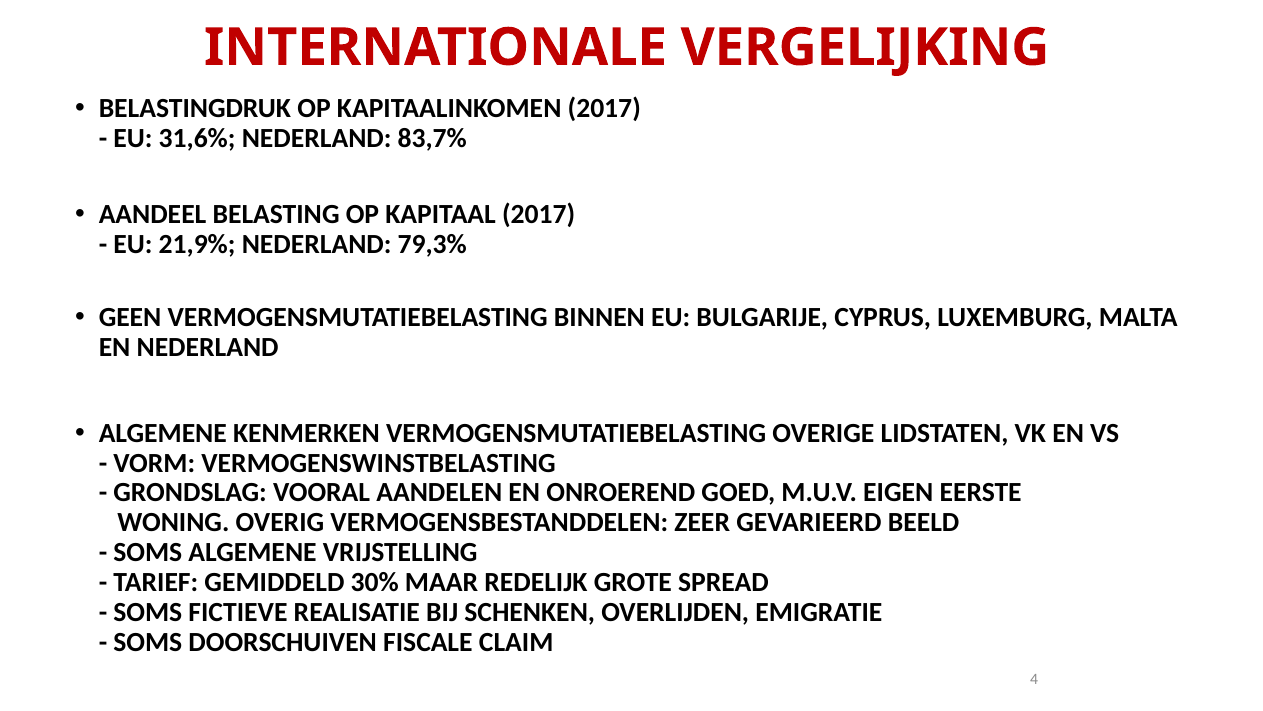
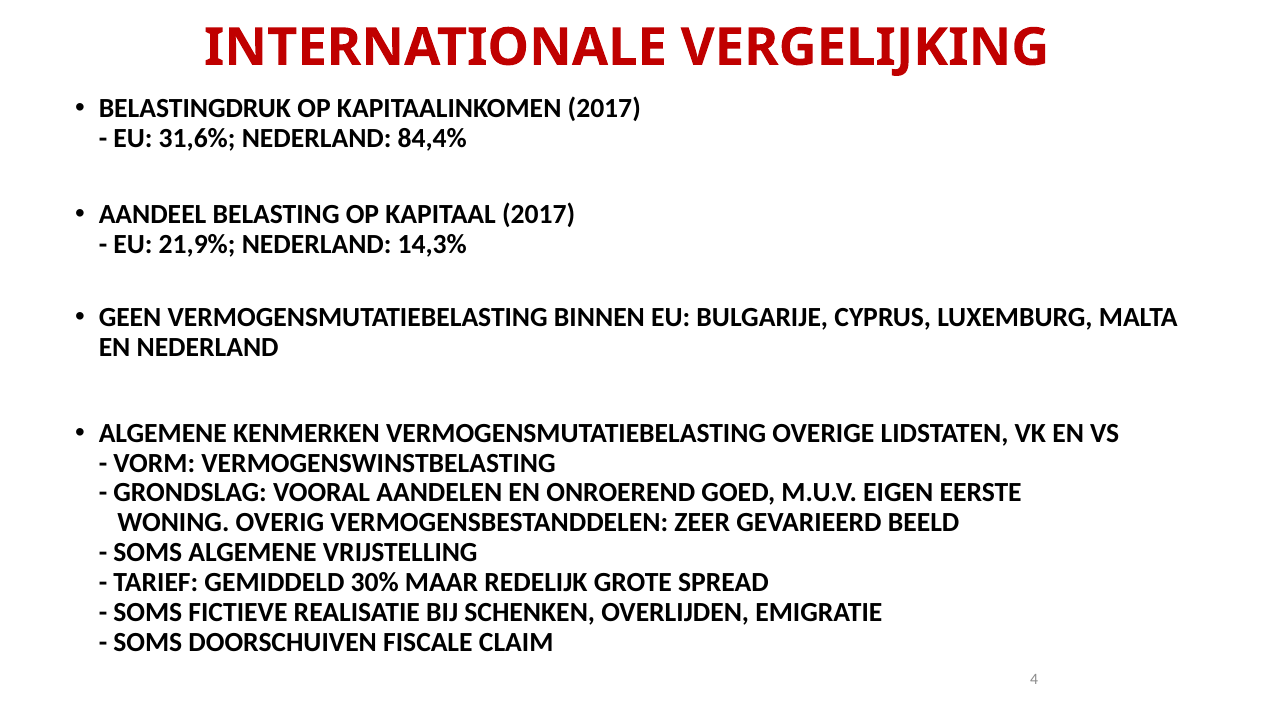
83,7%: 83,7% -> 84,4% (432, 138)
79,3%: 79,3% -> 14,3% (432, 244)
